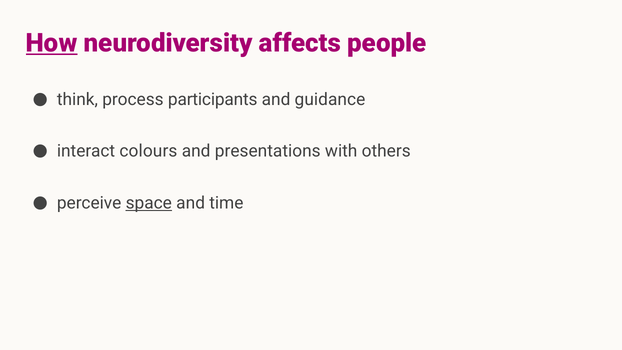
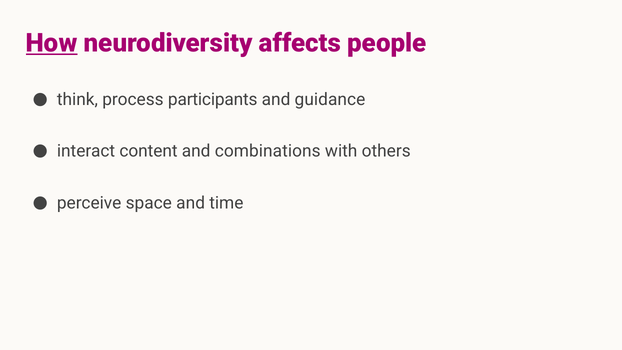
colours: colours -> content (148, 151)
presentations: presentations -> combinations (268, 151)
space underline: present -> none (149, 203)
